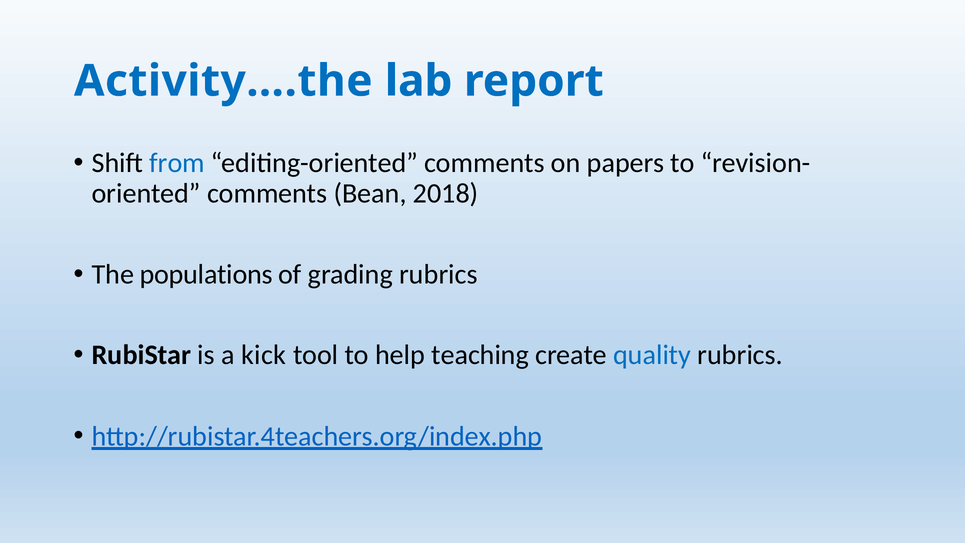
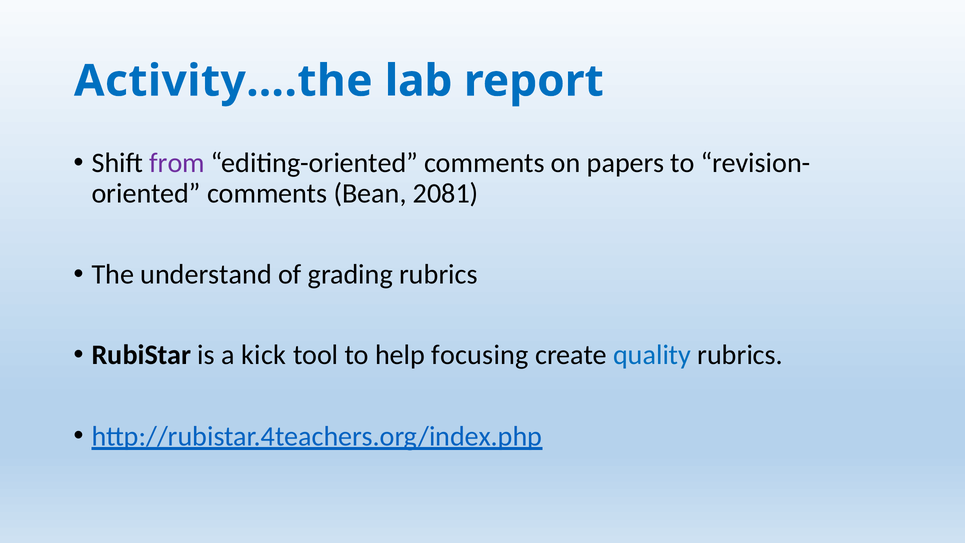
from colour: blue -> purple (177, 163)
2018: 2018 -> 2081 (446, 193)
populations: populations -> understand (206, 274)
teaching: teaching -> focusing (480, 355)
